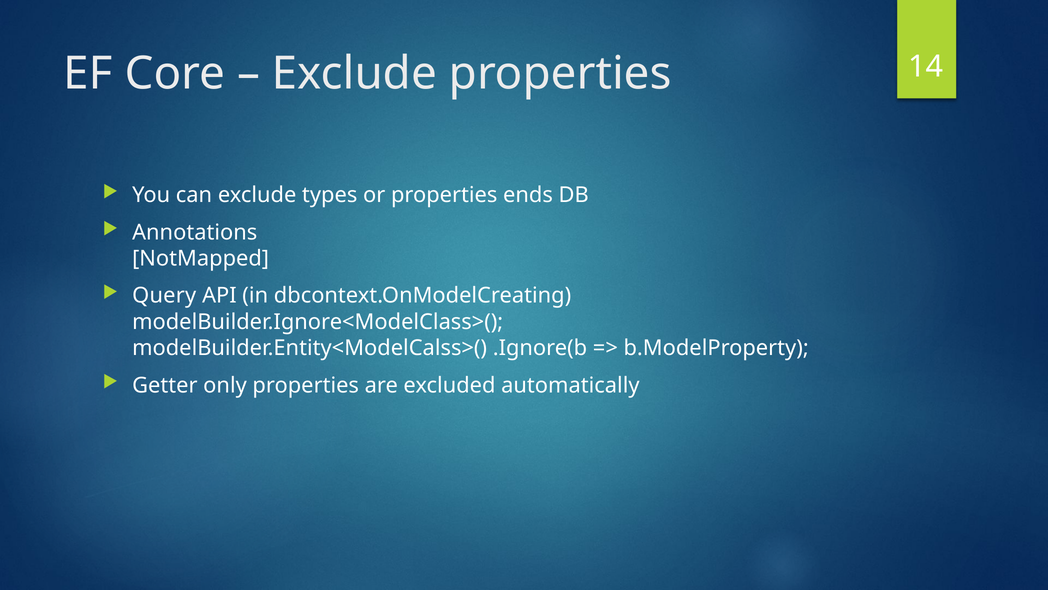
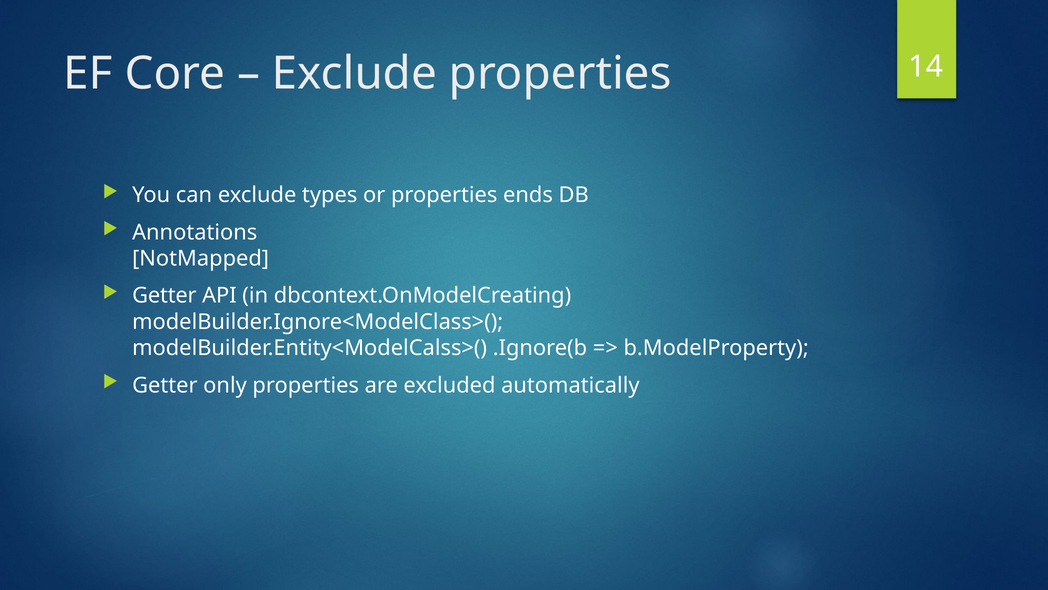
Query: Query -> Getter (164, 296)
